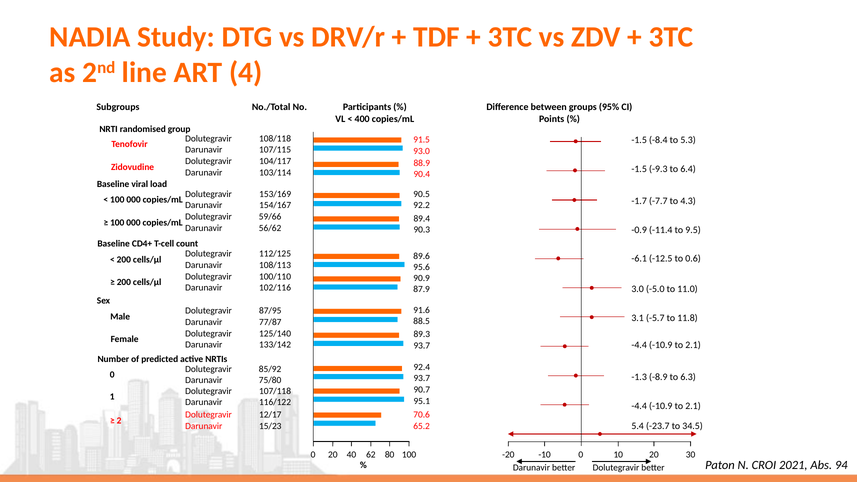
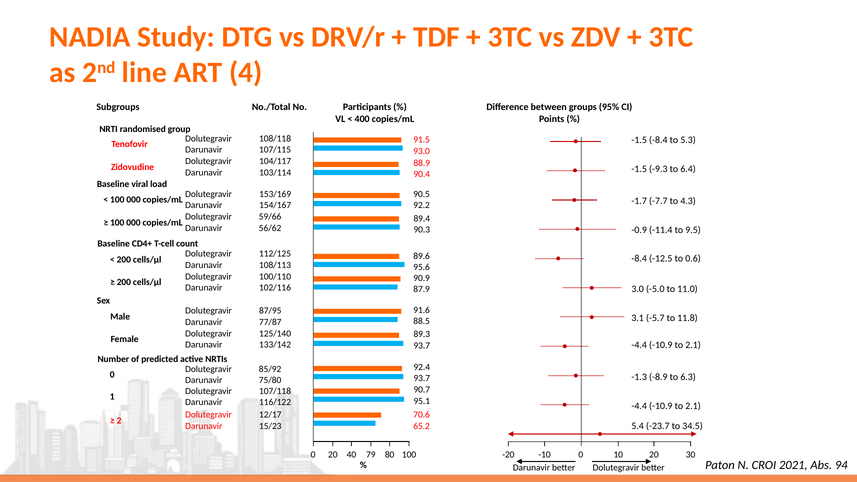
-6.1: -6.1 -> -8.4 (639, 259)
62: 62 -> 79 (371, 455)
